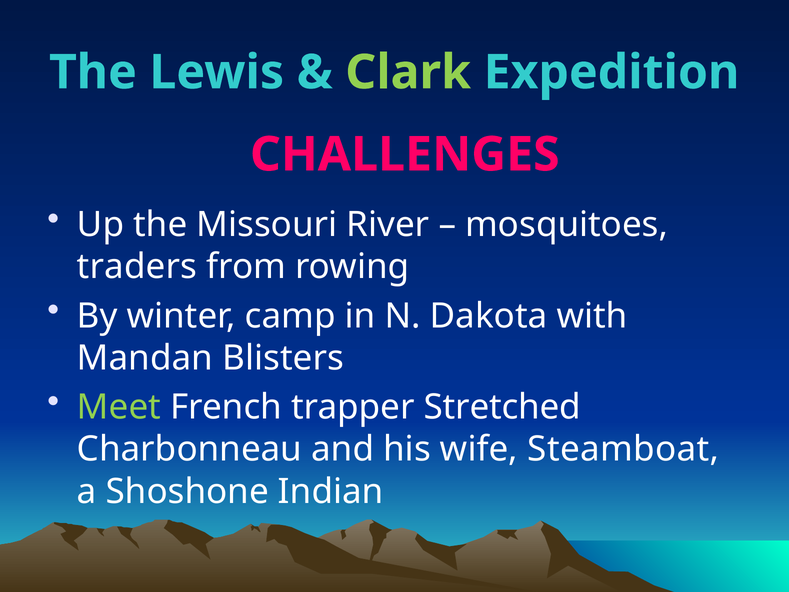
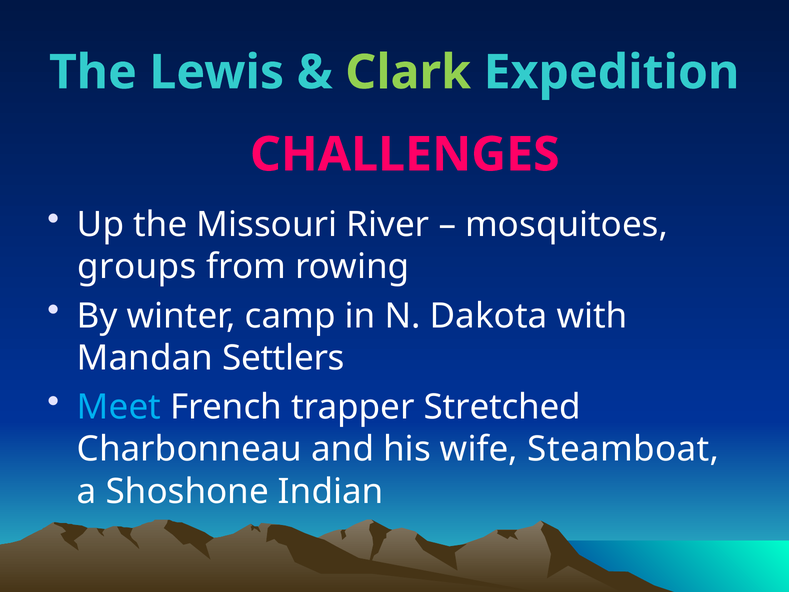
traders: traders -> groups (137, 267)
Blisters: Blisters -> Settlers (283, 358)
Meet colour: light green -> light blue (119, 407)
